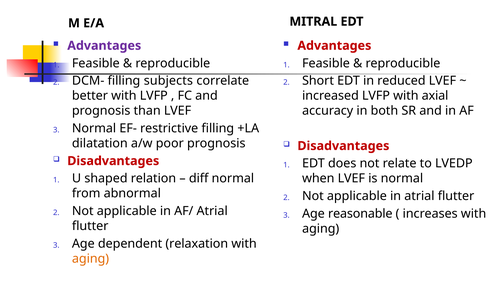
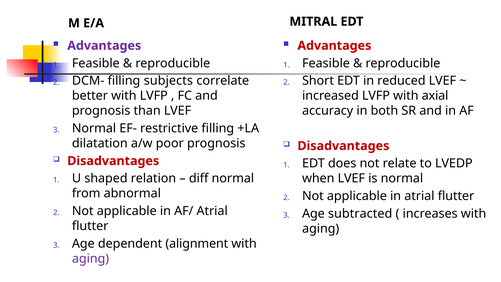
reasonable: reasonable -> subtracted (360, 213)
relaxation: relaxation -> alignment (197, 243)
aging colour: orange -> purple (91, 259)
